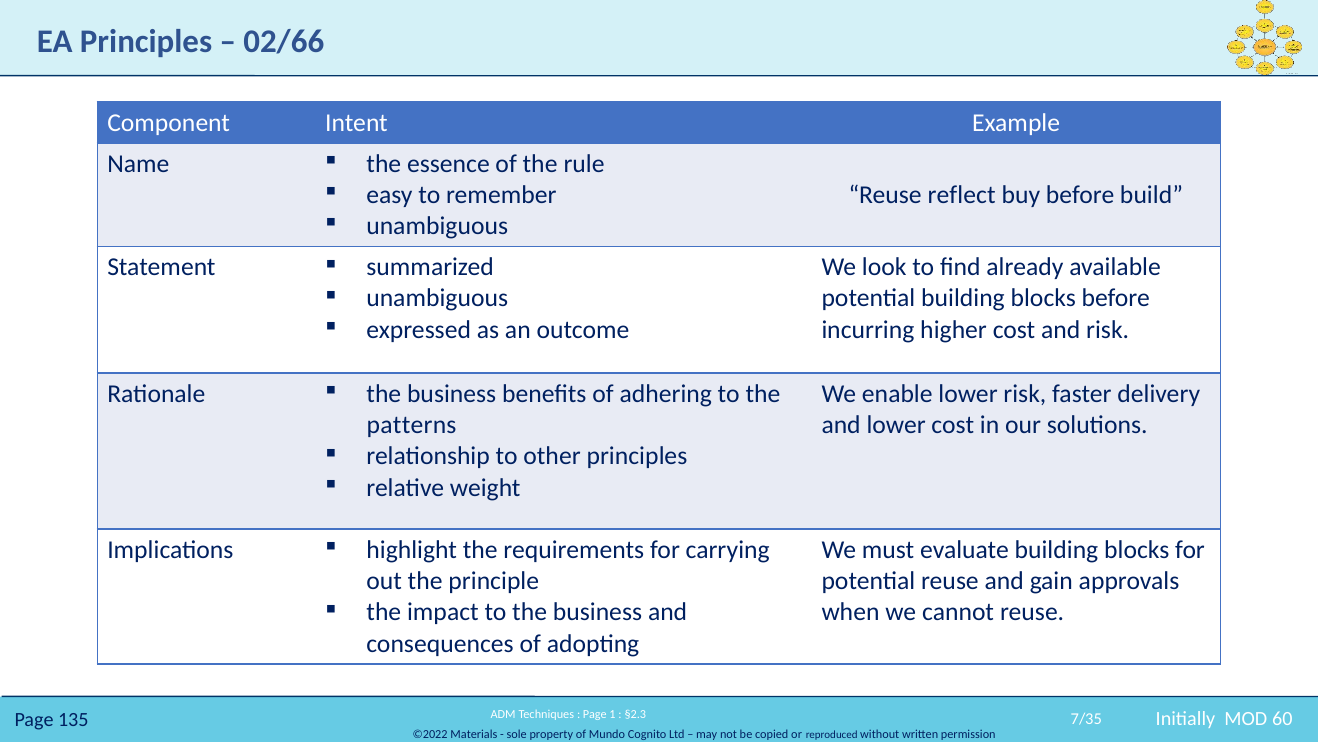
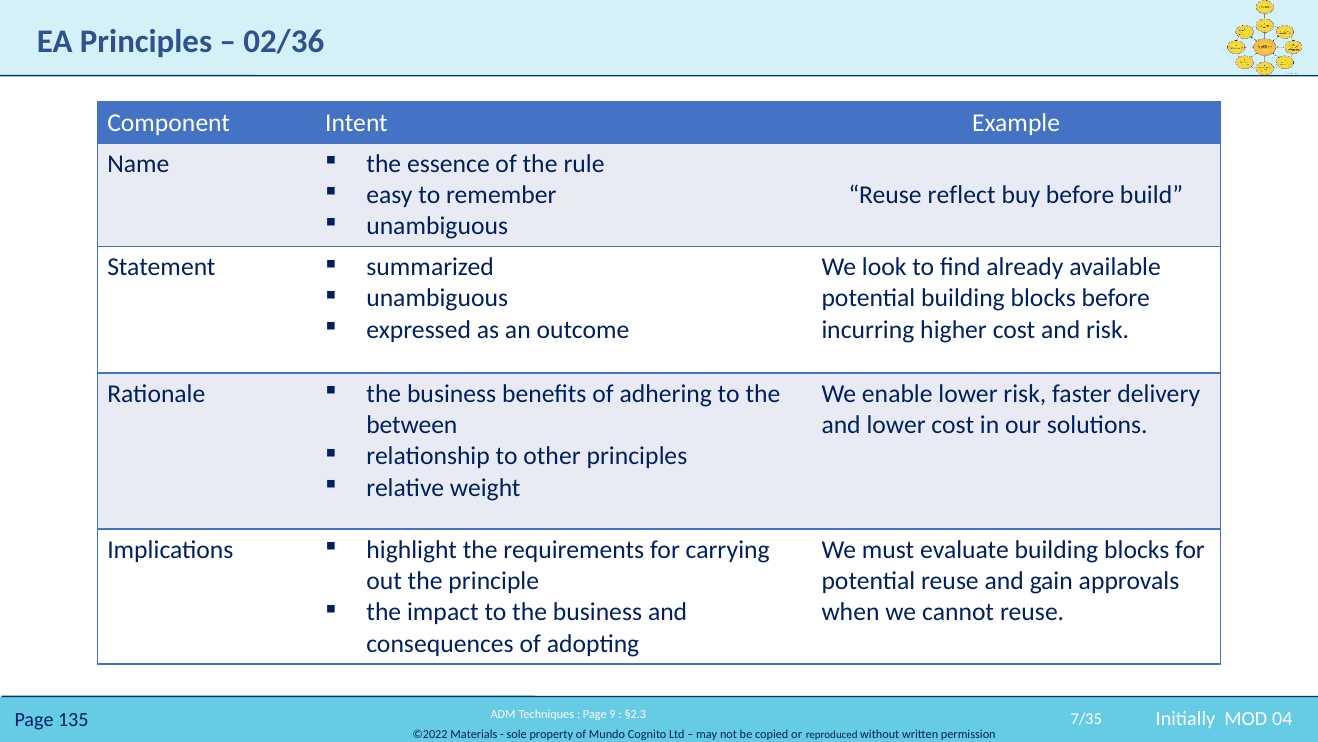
02/66: 02/66 -> 02/36 (284, 42)
patterns: patterns -> between (412, 425)
1: 1 -> 9 (613, 713)
60: 60 -> 04 (1282, 719)
